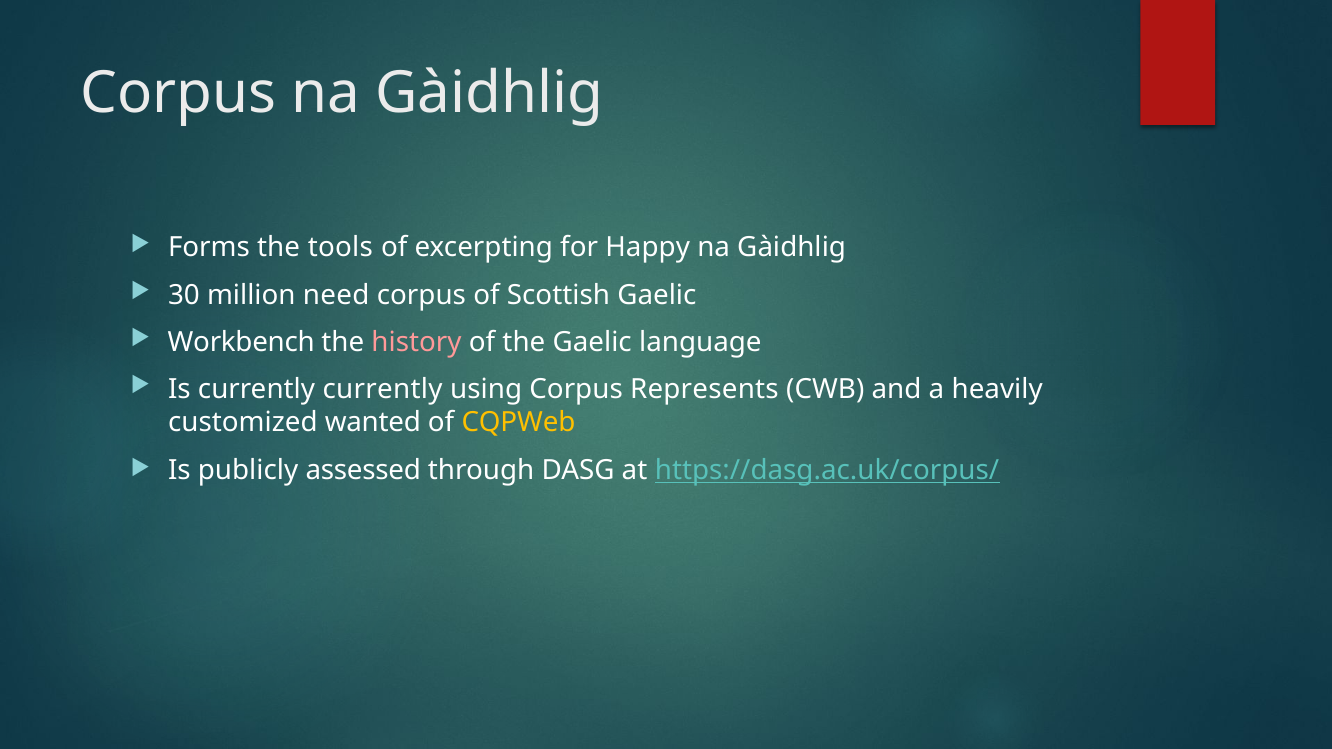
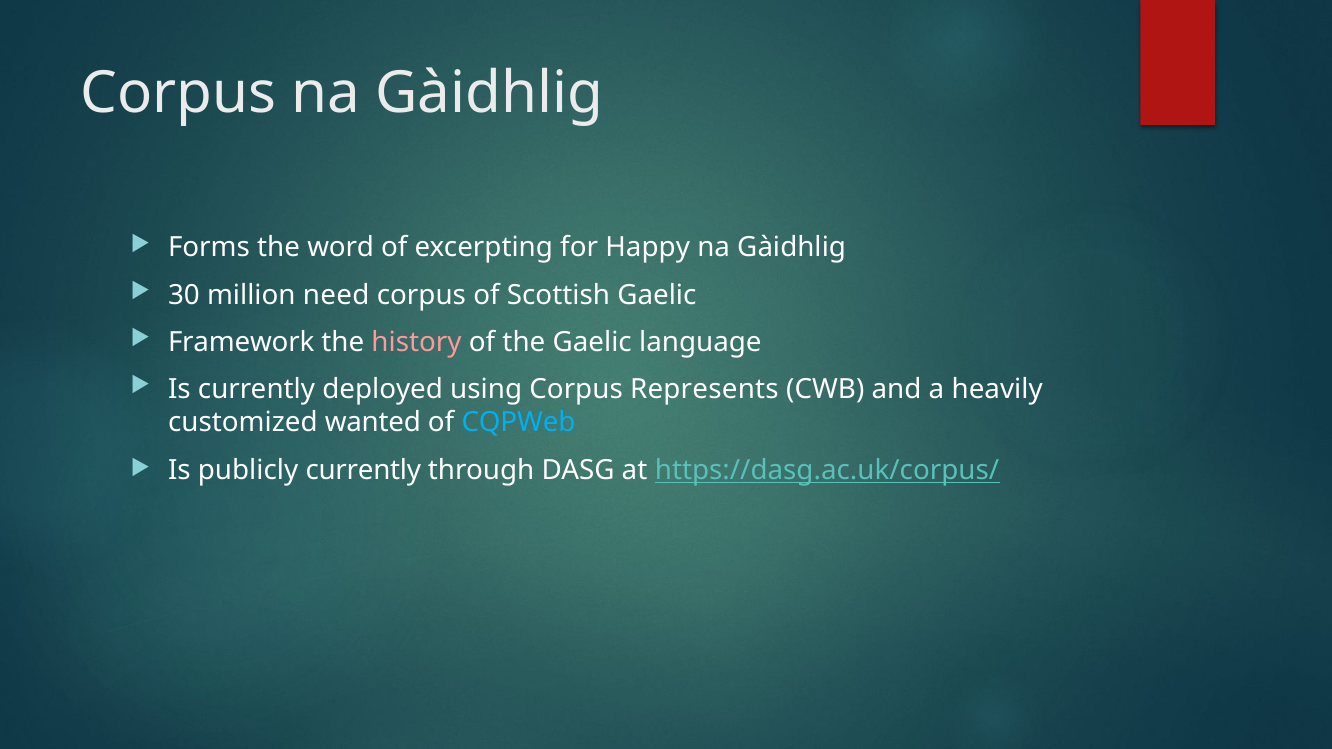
tools: tools -> word (341, 248)
Workbench: Workbench -> Framework (241, 342)
currently currently: currently -> deployed (383, 389)
CQPWeb colour: yellow -> light blue (518, 423)
publicly assessed: assessed -> currently (363, 470)
